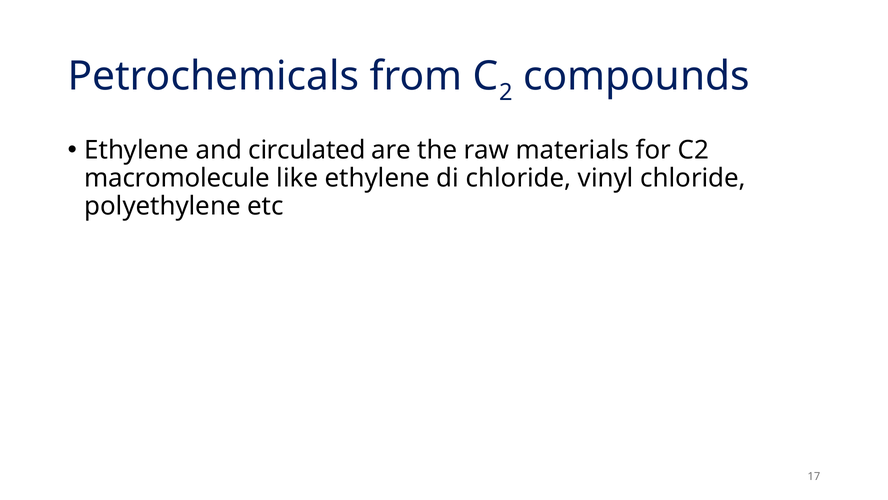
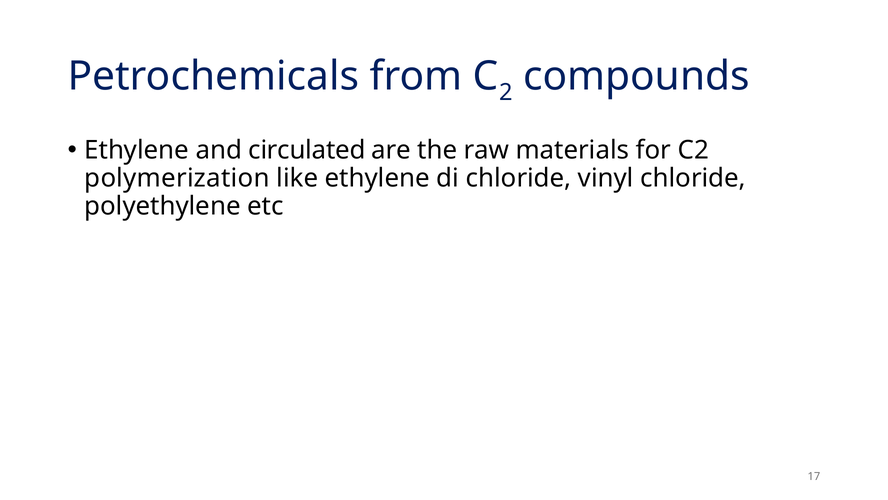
macromolecule: macromolecule -> polymerization (177, 178)
